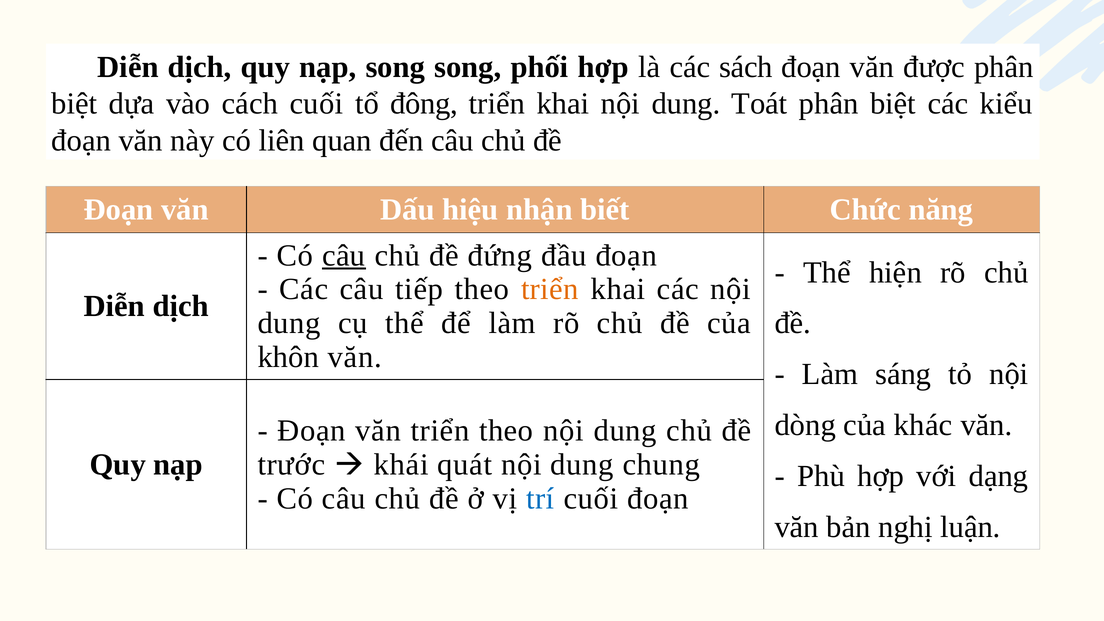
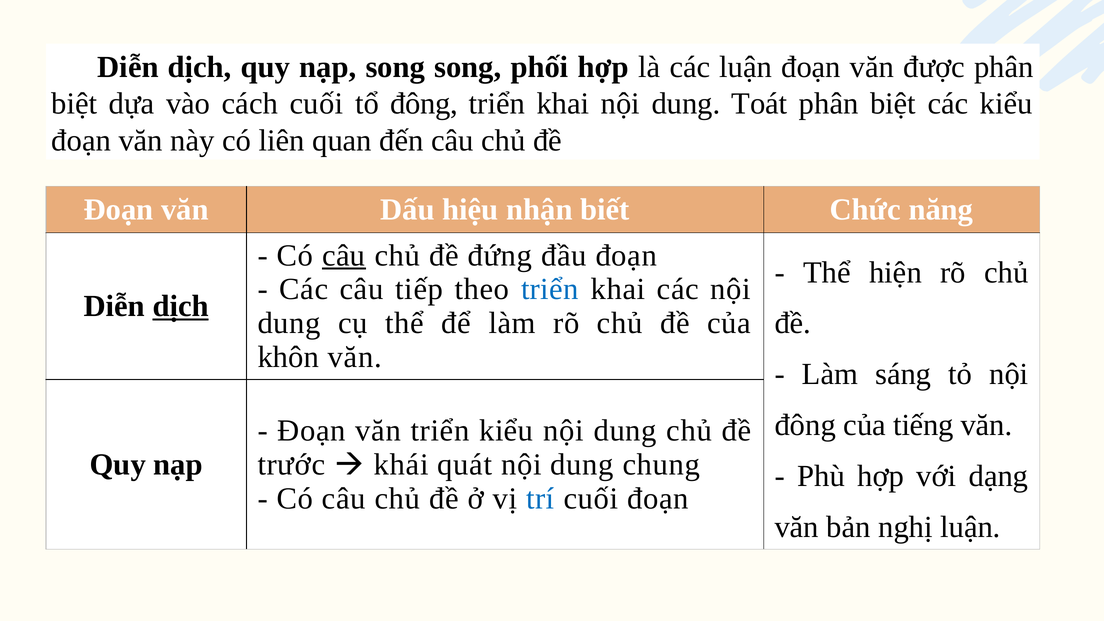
các sách: sách -> luận (746, 67)
triển colour: orange -> blue (550, 289)
dịch underline: none -> present (181, 306)
dòng: dòng -> đông (805, 425)
khác: khác -> tiếng (923, 425)
triển theo: theo -> kiểu (506, 431)
